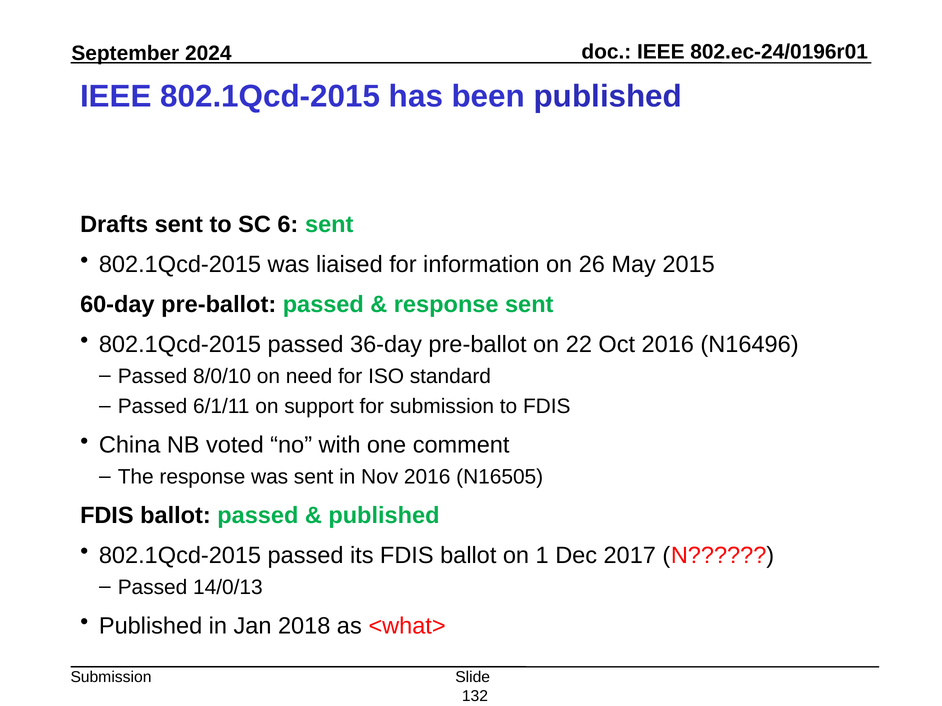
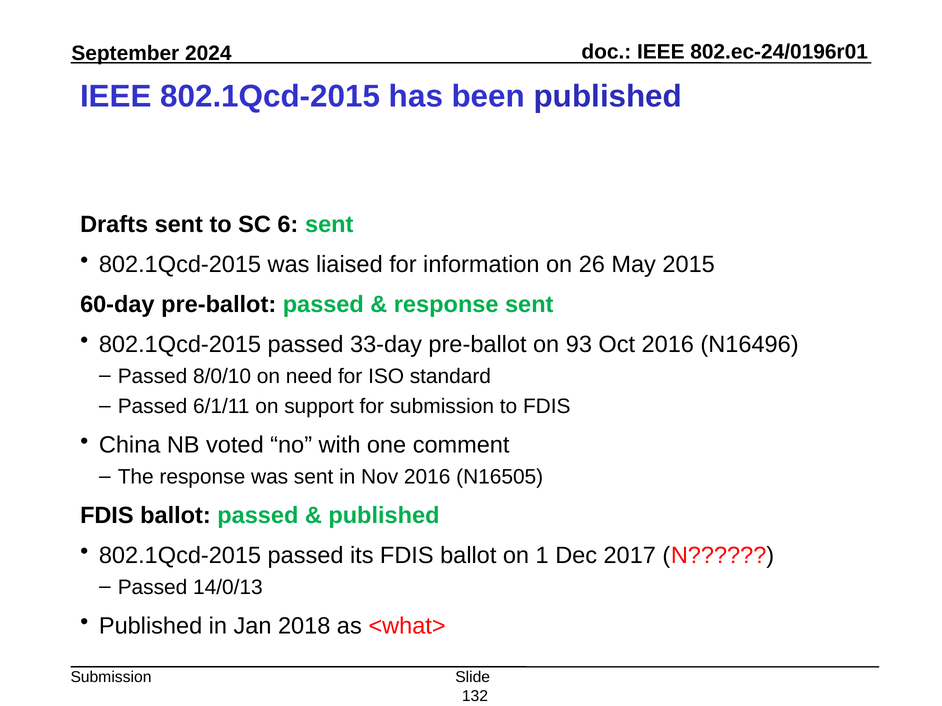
36-day: 36-day -> 33-day (386, 345)
22: 22 -> 93 (579, 345)
